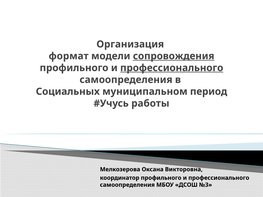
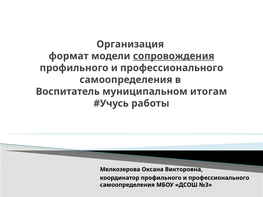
профессионального underline: present -> none (172, 68)
Социальных: Социальных -> Воспитатель (68, 92)
период: период -> итогам (209, 92)
